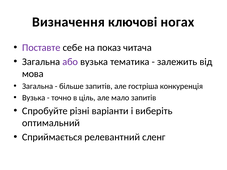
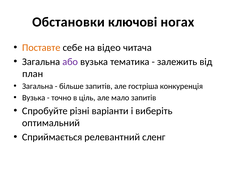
Визначення: Визначення -> Обстановки (69, 22)
Поставте colour: purple -> orange (41, 48)
показ: показ -> відео (109, 48)
мова: мова -> план (33, 74)
